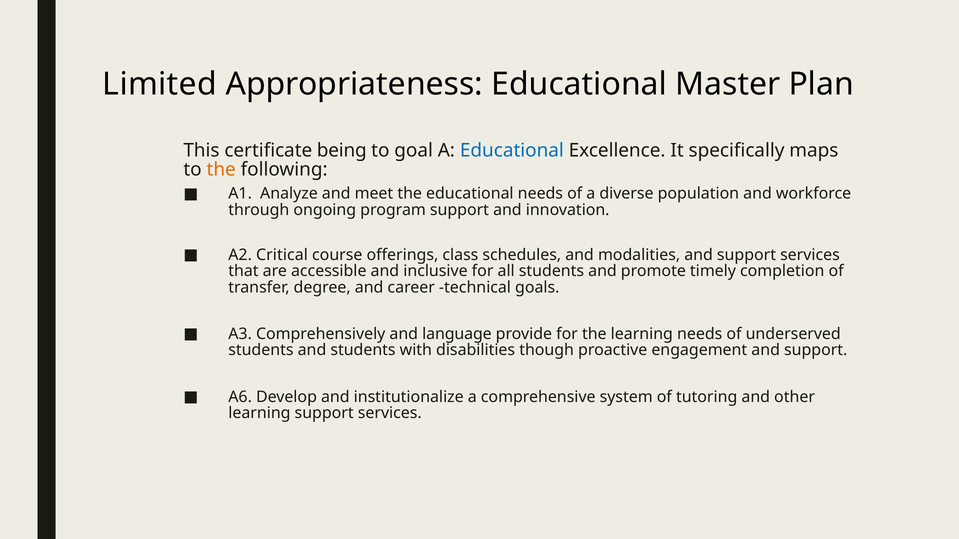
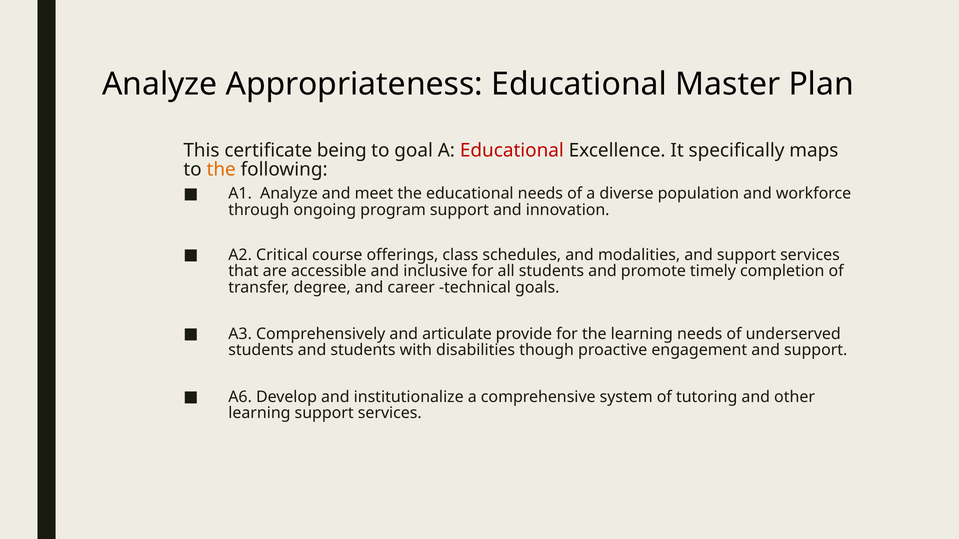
Limited: Limited -> Analyze (160, 84)
Educational colour: blue -> red (512, 151)
language: language -> articulate (457, 334)
